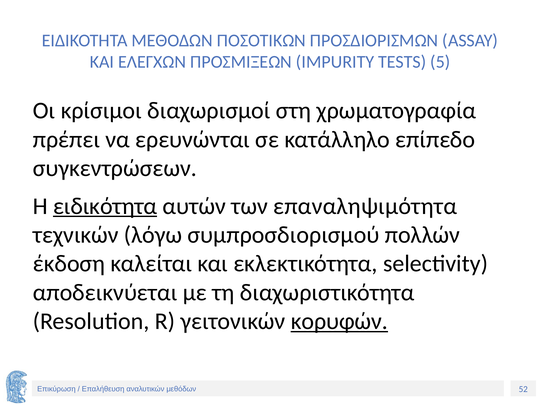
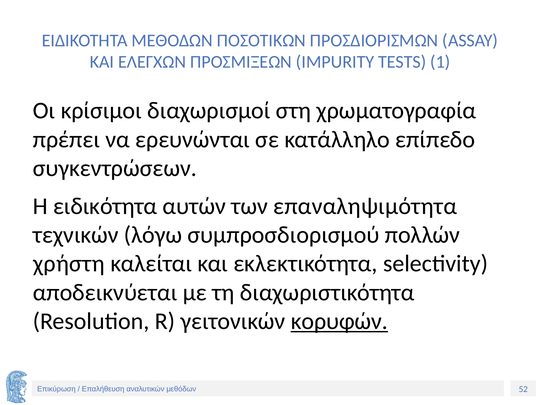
5: 5 -> 1 (440, 62)
ειδικότητα underline: present -> none (105, 206)
έκδοση: έκδοση -> χρήστη (69, 264)
